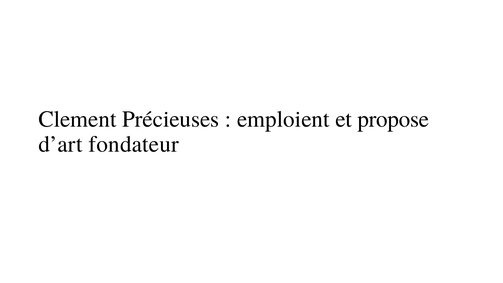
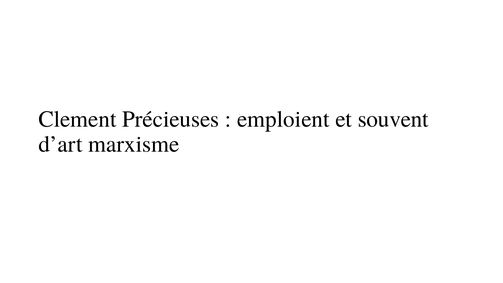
propose: propose -> souvent (393, 119)
fondateur: fondateur -> marxisme (134, 144)
